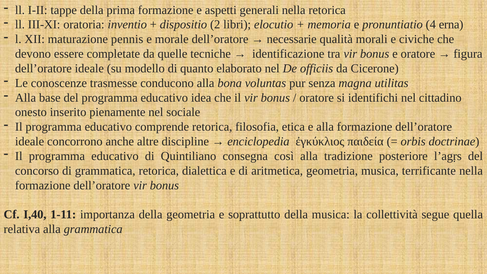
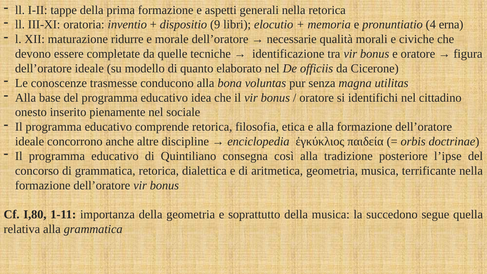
2: 2 -> 9 (215, 25)
pennis: pennis -> ridurre (127, 39)
l’agṛs: l’agṛs -> l’ipse (448, 156)
I,40: I,40 -> I,80 (35, 215)
collettività: collettività -> succedono (392, 215)
